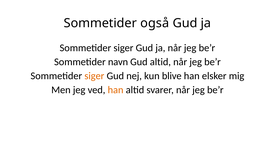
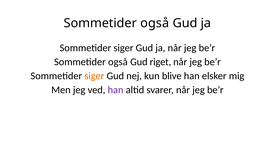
navn: navn -> også (118, 62)
Gud altid: altid -> riget (160, 62)
han colour: orange -> purple (116, 90)
